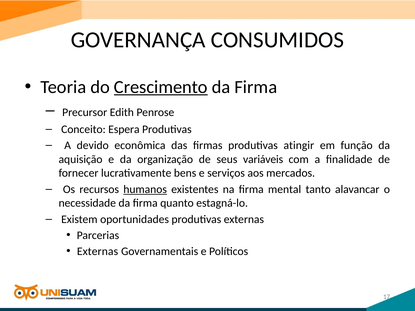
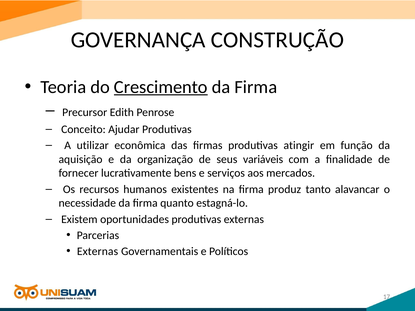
CONSUMIDOS: CONSUMIDOS -> CONSTRUÇÃO (277, 40)
Espera: Espera -> Ajudar (124, 129)
devido: devido -> utilizar (93, 146)
humanos underline: present -> none (145, 189)
mental: mental -> produz (285, 189)
